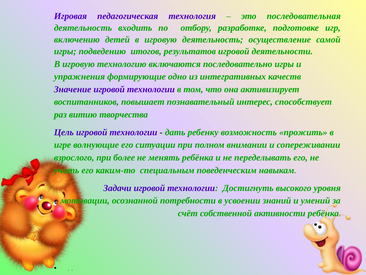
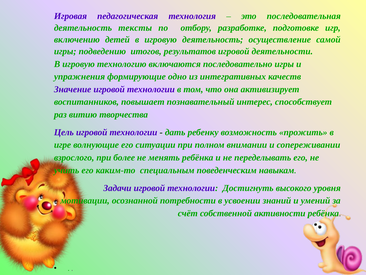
входить: входить -> тексты (135, 28)
